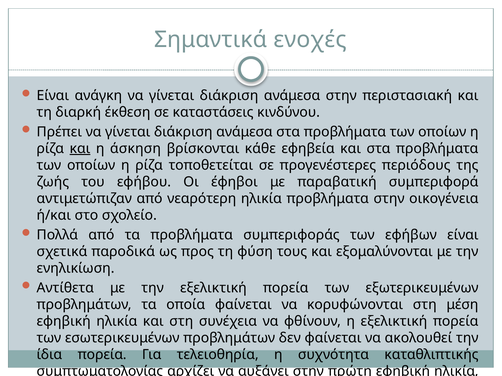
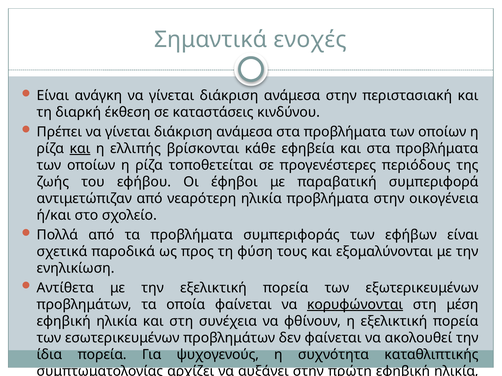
άσκηση: άσκηση -> ελλιπής (135, 149)
κορυφώνονται underline: none -> present (355, 305)
τελειοθηρία: τελειοθηρία -> ψυχογενούς (218, 355)
